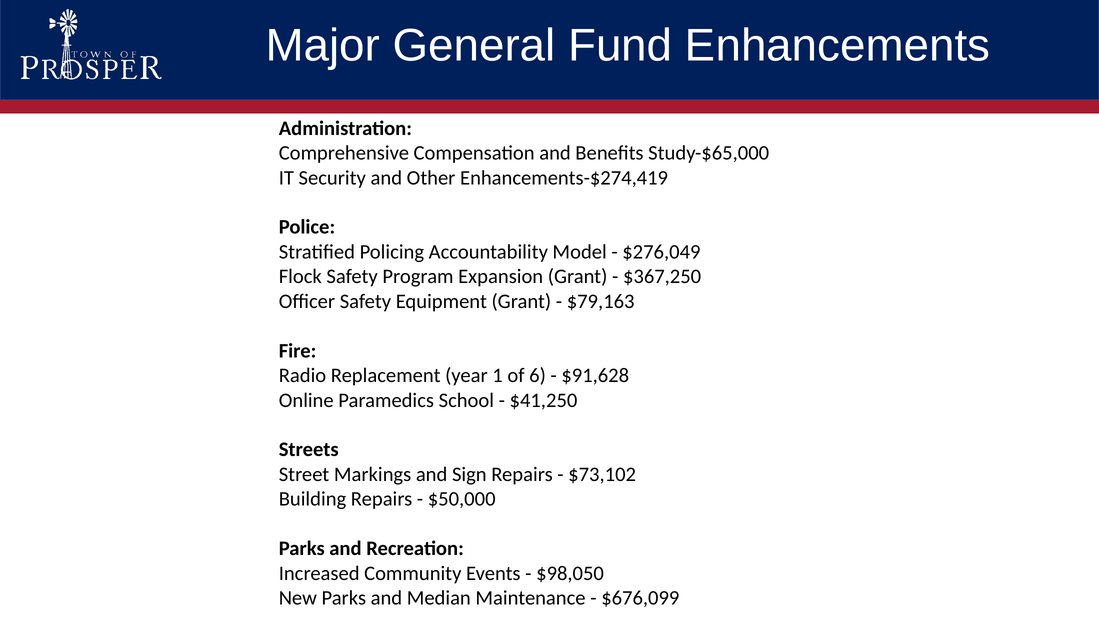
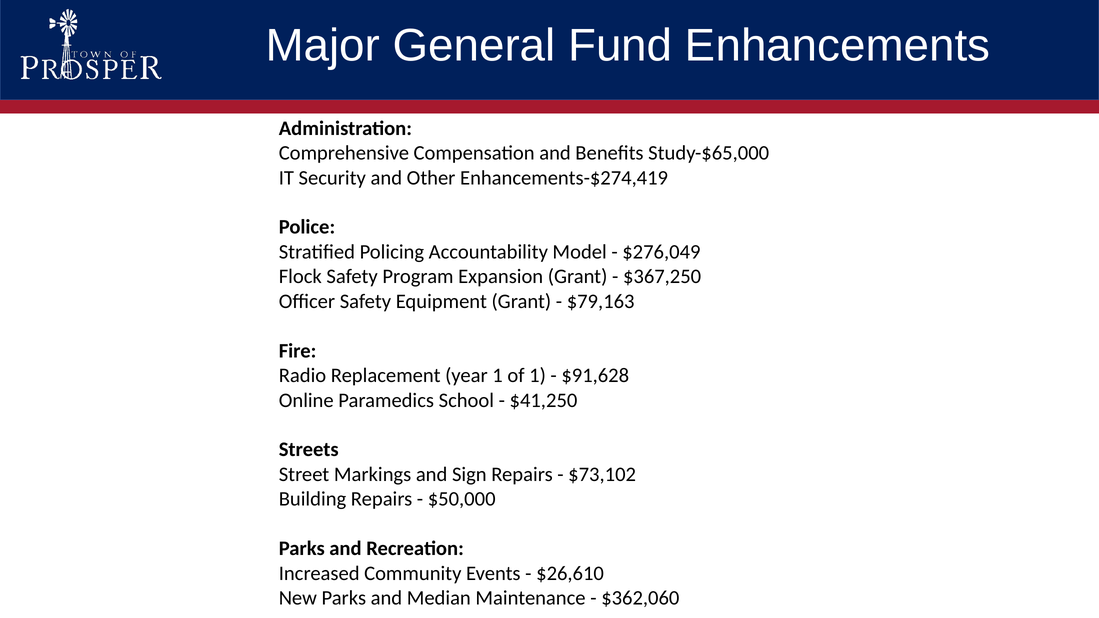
of 6: 6 -> 1 (538, 376)
$98,050: $98,050 -> $26,610 (570, 573)
$676,099: $676,099 -> $362,060 (640, 598)
